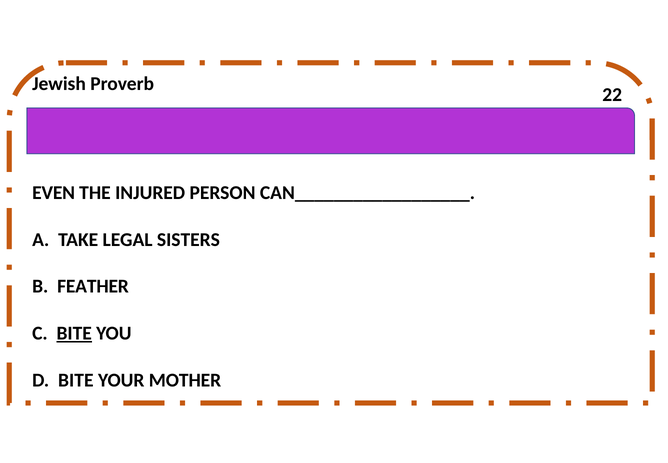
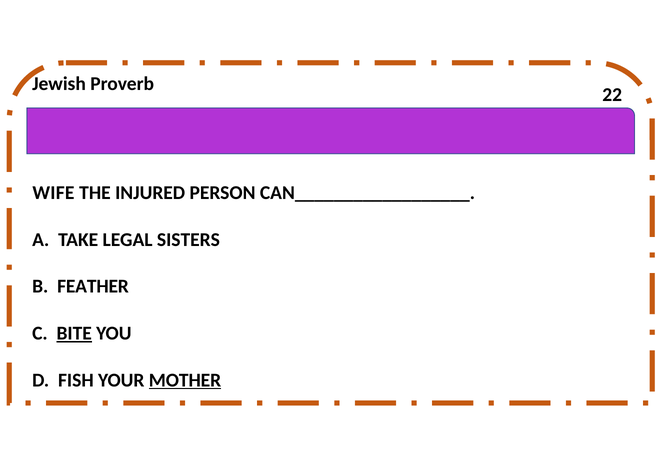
EVEN: EVEN -> WIFE (53, 193)
D BITE: BITE -> FISH (76, 380)
MOTHER underline: none -> present (185, 380)
